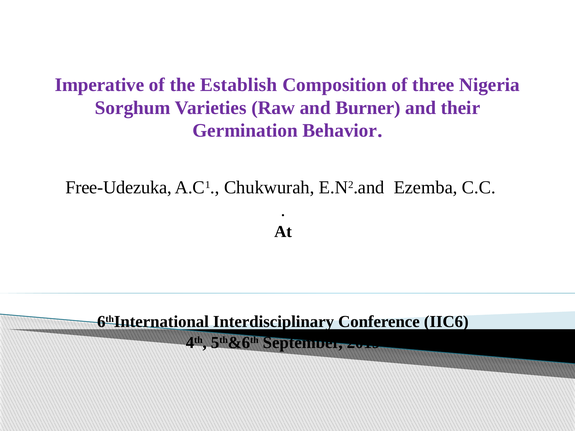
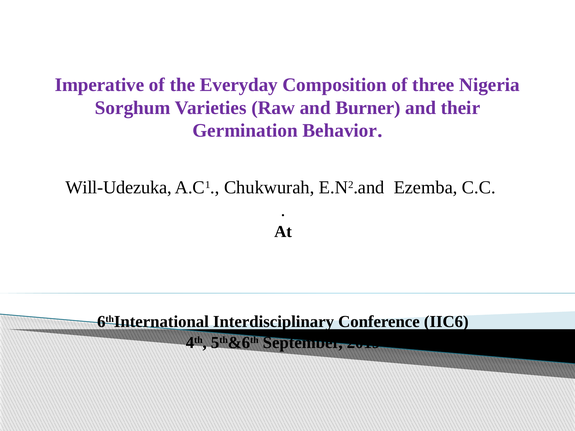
Establish: Establish -> Everyday (239, 85)
Free-Udezuka: Free-Udezuka -> Will-Udezuka (119, 188)
